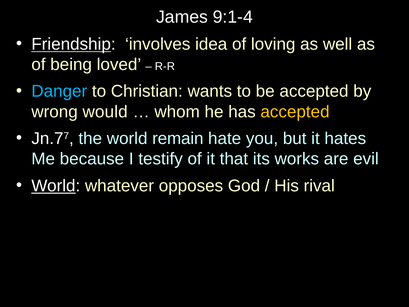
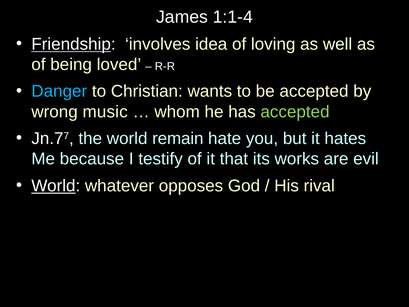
9:1-4: 9:1-4 -> 1:1-4 (233, 17)
would: would -> music (105, 112)
accepted colour: yellow -> light green (295, 112)
